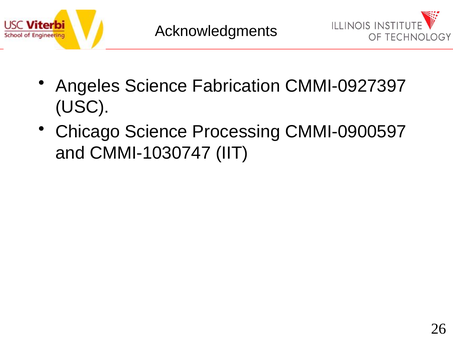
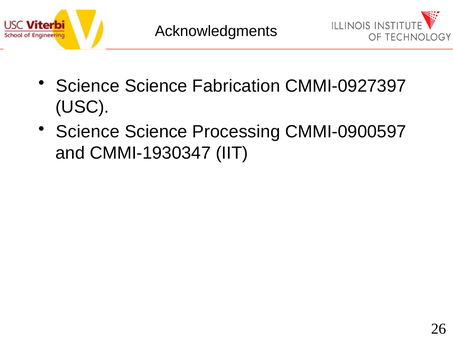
Angeles: Angeles -> Science (88, 86)
Chicago: Chicago -> Science (88, 132)
CMMI-1030747: CMMI-1030747 -> CMMI-1930347 (150, 153)
